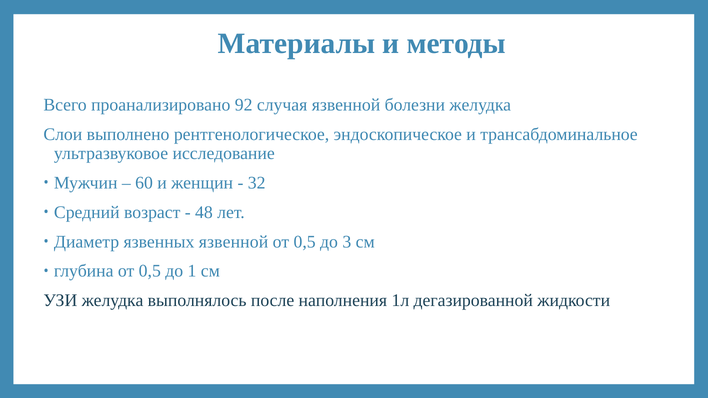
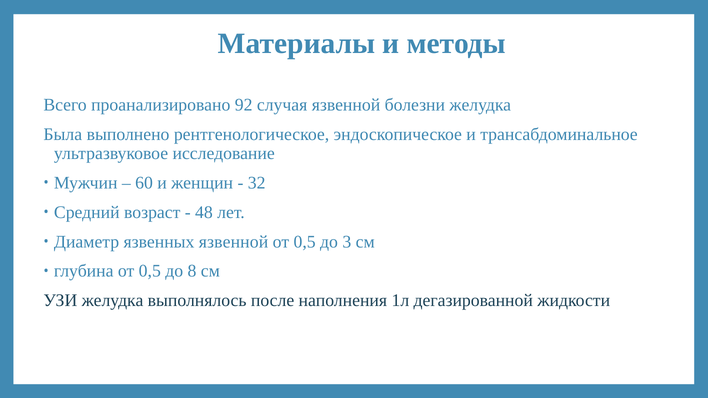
Слои: Слои -> Была (63, 134)
1: 1 -> 8 (192, 271)
